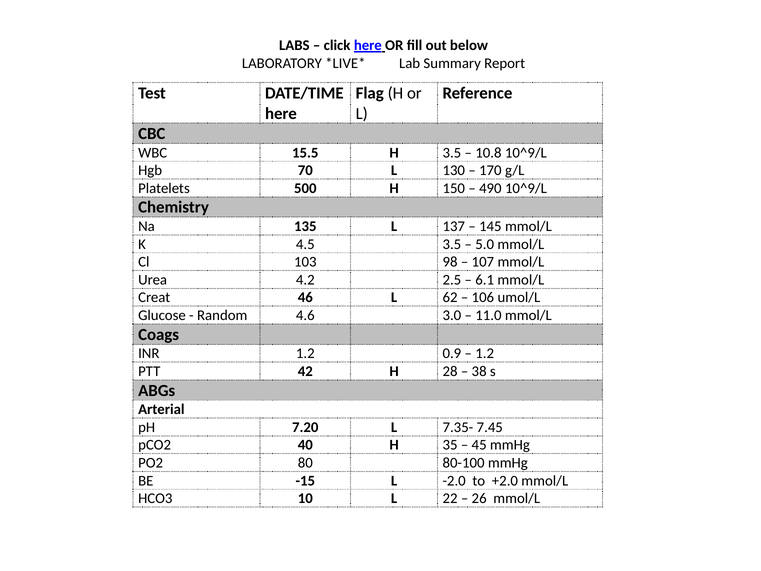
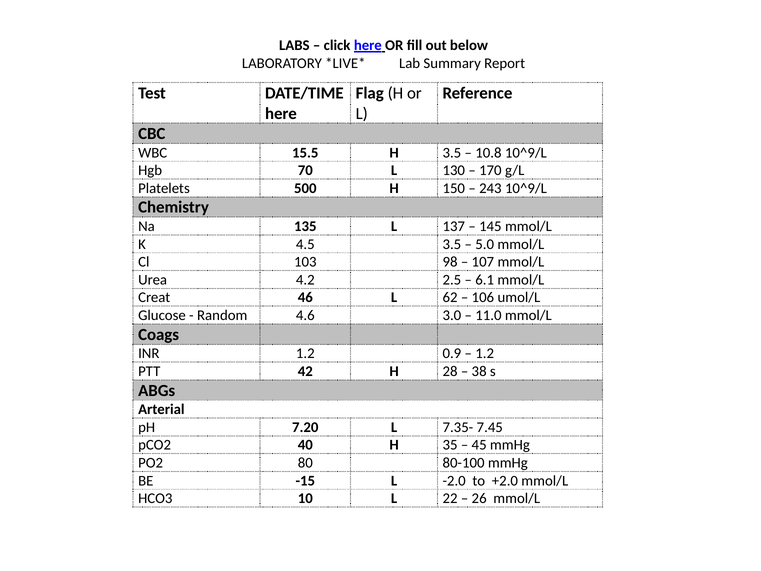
490: 490 -> 243 (490, 188)
